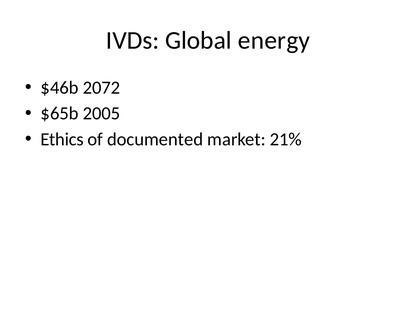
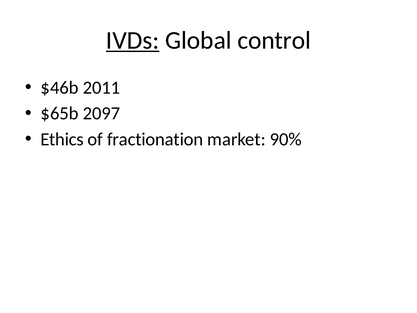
IVDs underline: none -> present (133, 40)
energy: energy -> control (274, 40)
2072: 2072 -> 2011 (102, 87)
2005: 2005 -> 2097 (102, 113)
documented: documented -> fractionation (155, 139)
21%: 21% -> 90% (286, 139)
